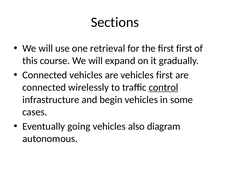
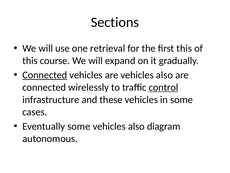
first first: first -> this (184, 48)
Connected underline: none -> present (45, 75)
are vehicles first: first -> also (164, 75)
begin: begin -> these (111, 99)
Eventually going: going -> some (79, 126)
